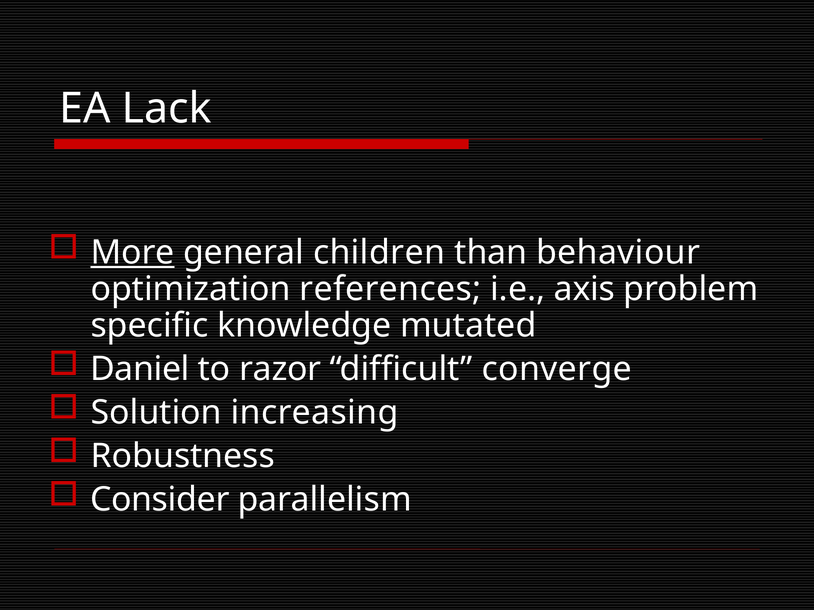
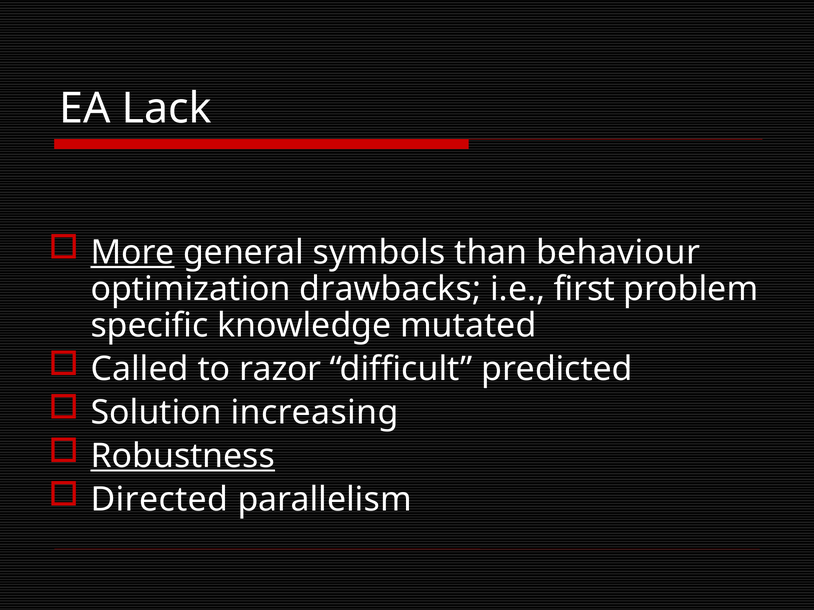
children: children -> symbols (379, 253)
references: references -> drawbacks (390, 289)
axis: axis -> first (584, 289)
Daniel: Daniel -> Called (140, 370)
converge: converge -> predicted (557, 370)
Robustness underline: none -> present (183, 456)
Consider: Consider -> Directed (160, 500)
